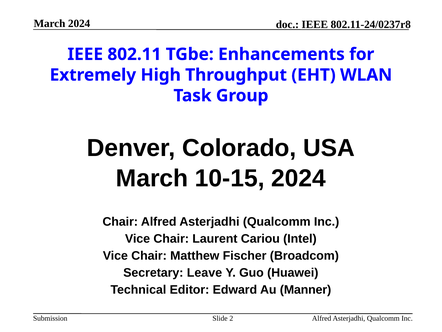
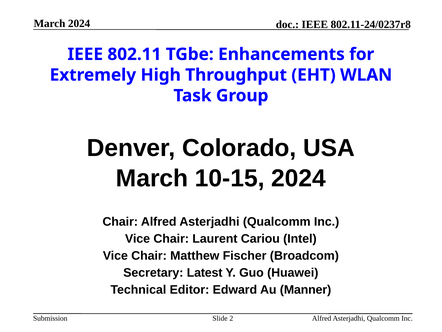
Leave: Leave -> Latest (205, 272)
